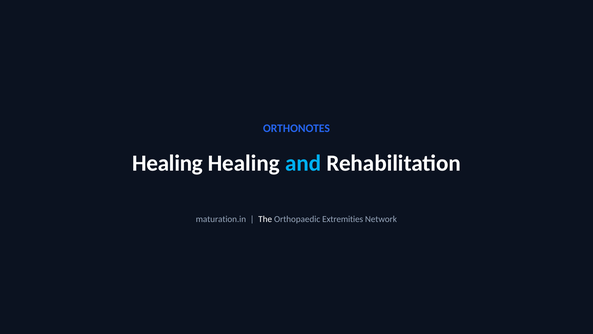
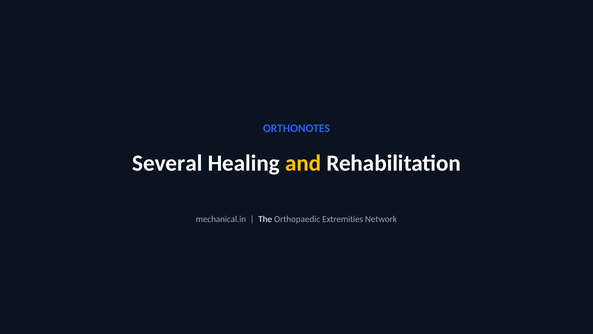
Healing: Healing -> Several (167, 163)
and colour: light blue -> yellow (303, 163)
maturation.in: maturation.in -> mechanical.in (221, 219)
